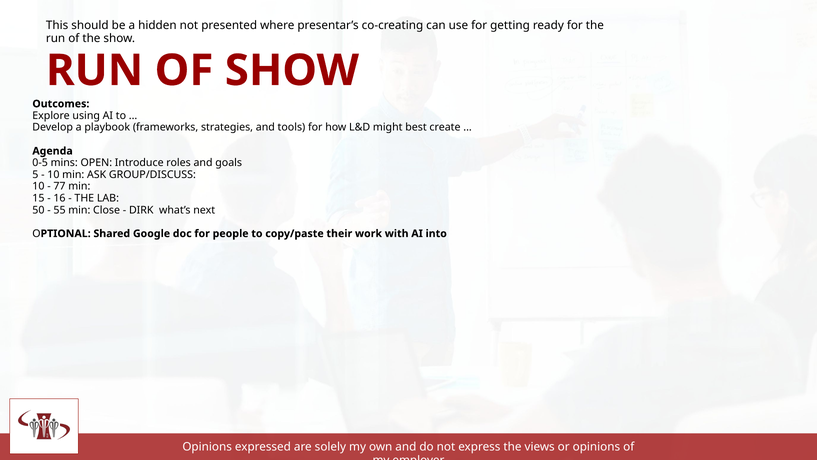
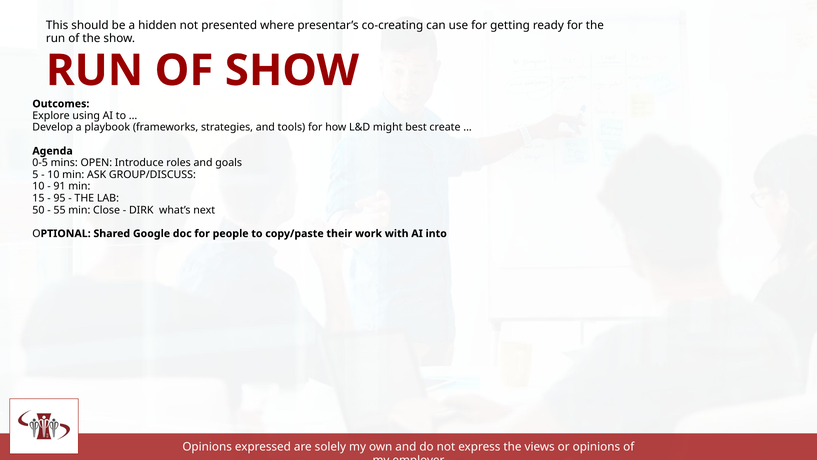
77: 77 -> 91 (59, 186)
16: 16 -> 95 (59, 198)
